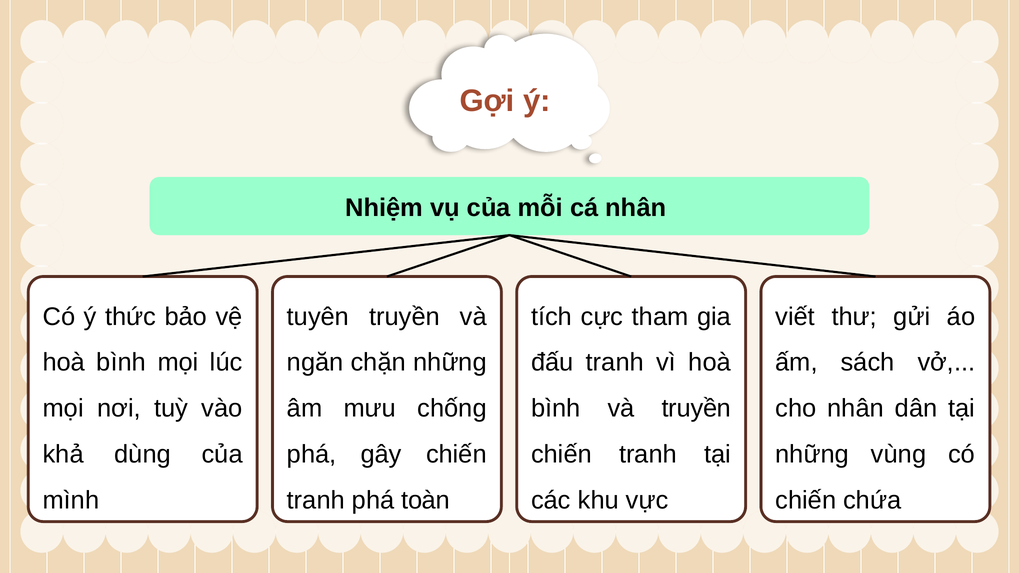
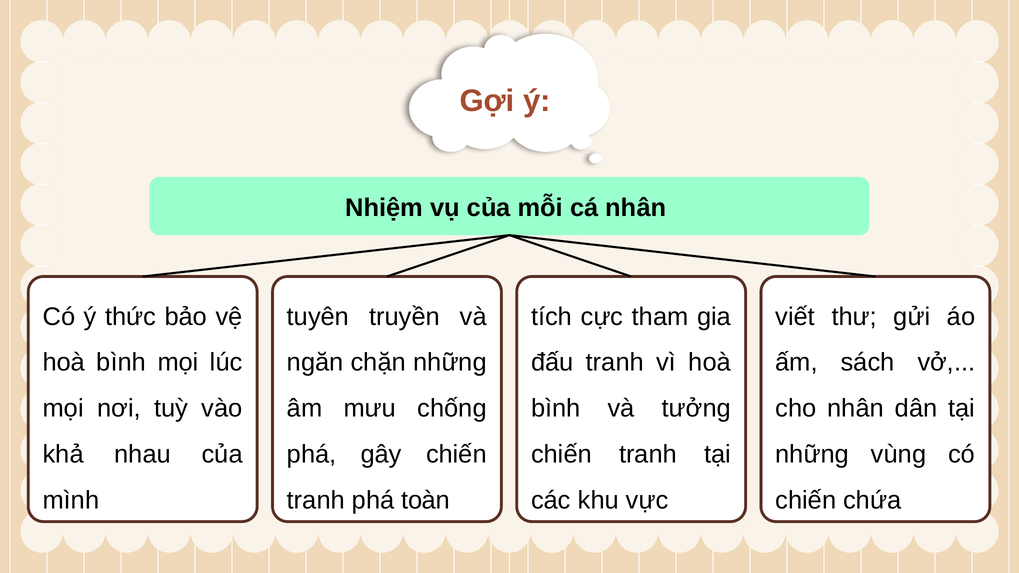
và truyền: truyền -> tưởng (696, 409)
dùng: dùng -> nhau (143, 454)
